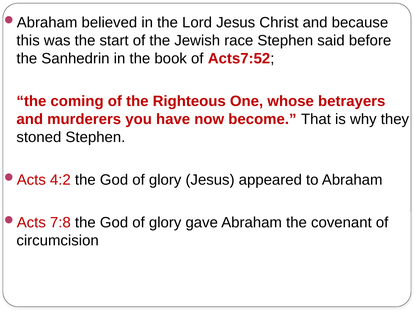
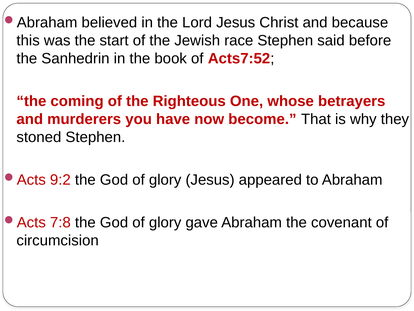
4:2: 4:2 -> 9:2 (60, 180)
